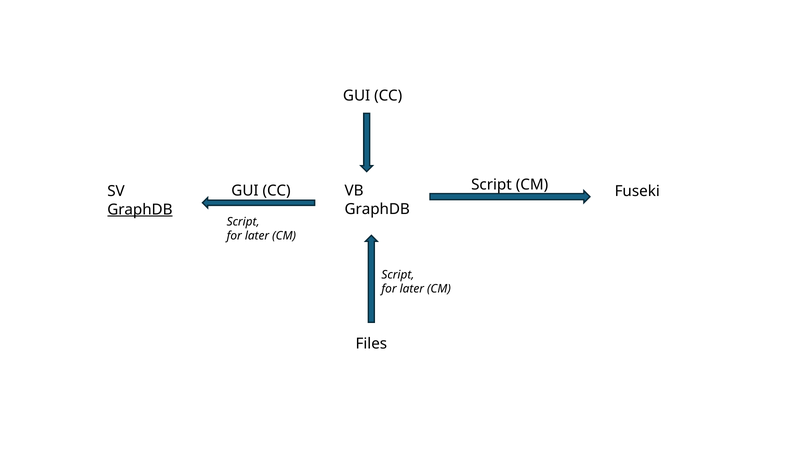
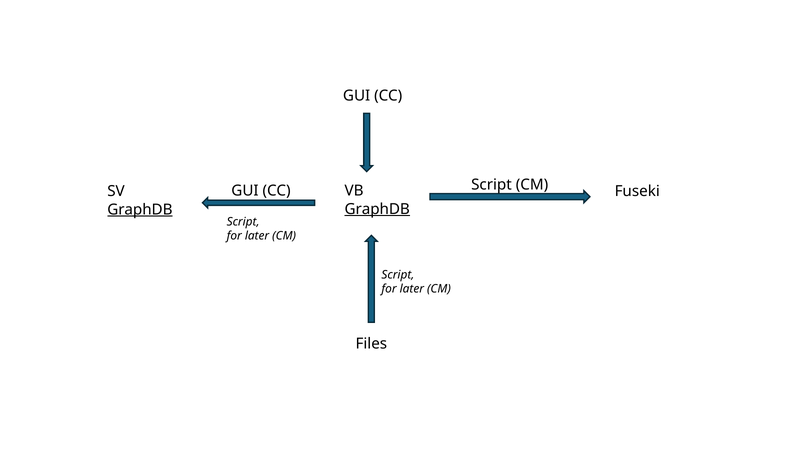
GraphDB underline: none -> present (377, 209)
